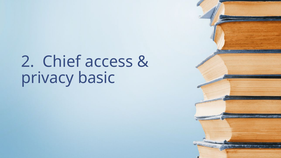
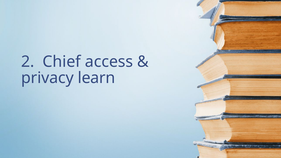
basic: basic -> learn (96, 78)
